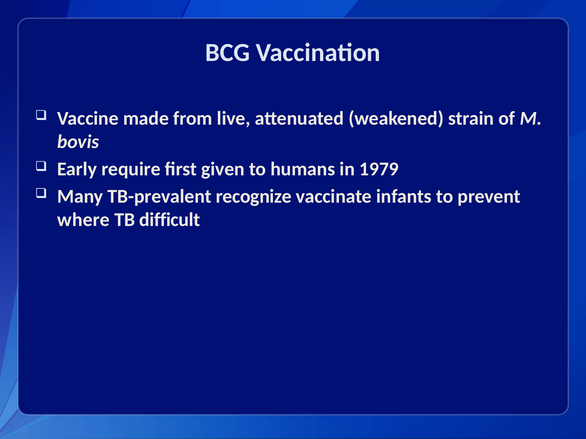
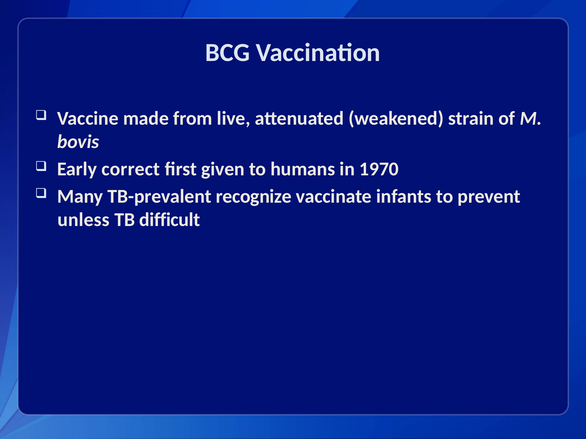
require: require -> correct (131, 169)
1979: 1979 -> 1970 (379, 169)
where: where -> unless (84, 220)
